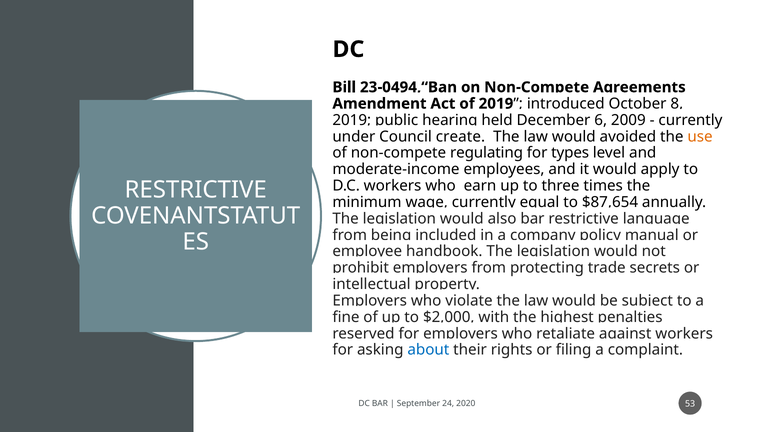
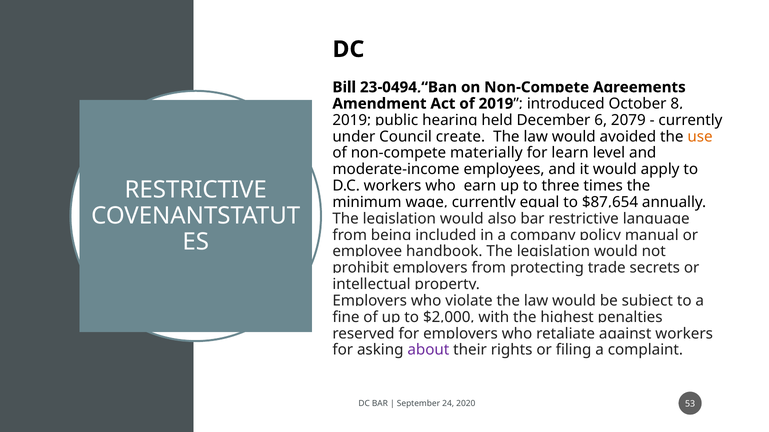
2009: 2009 -> 2079 (628, 120)
regulating: regulating -> materially (486, 153)
types: types -> learn (570, 153)
about colour: blue -> purple (428, 350)
